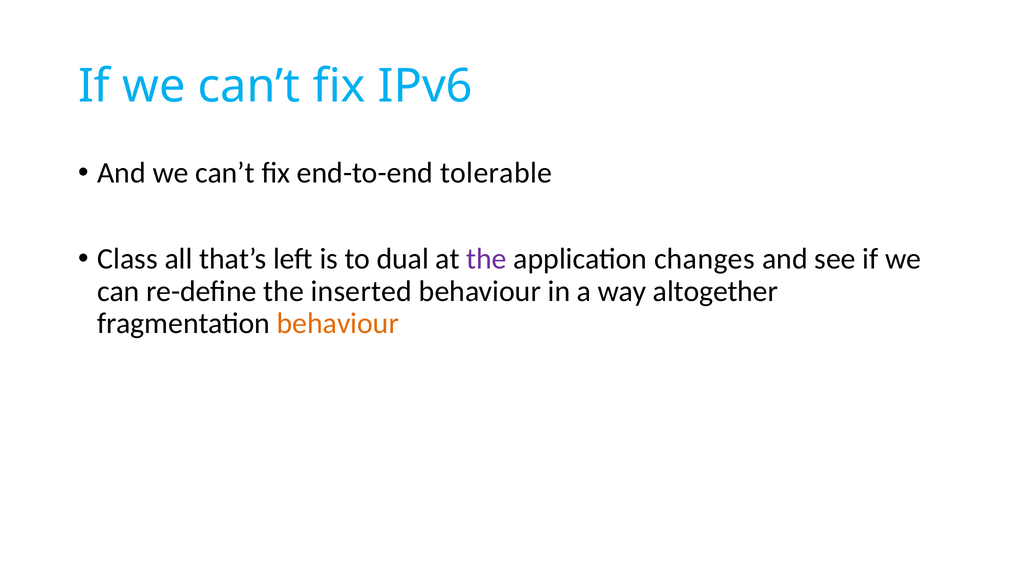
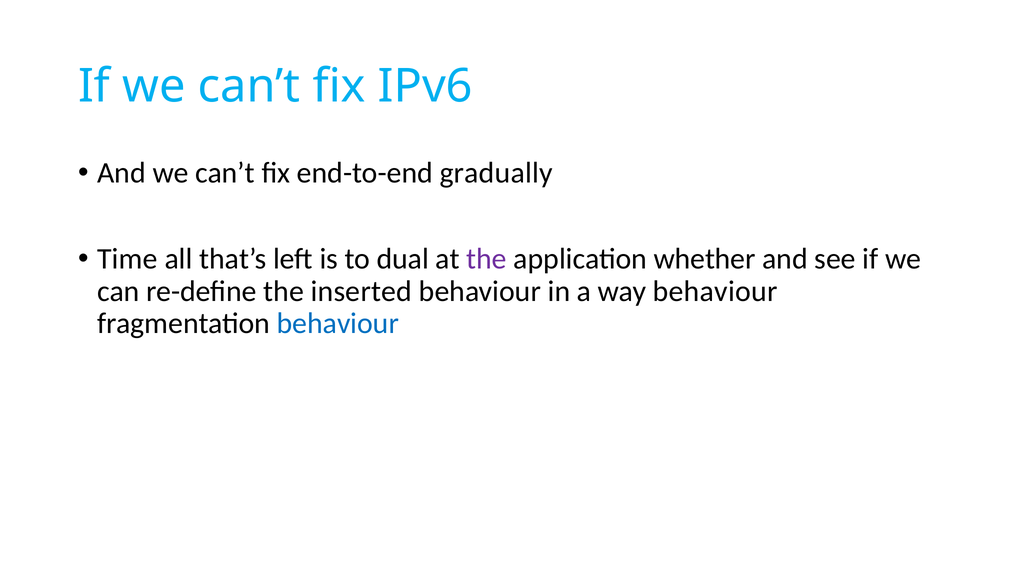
tolerable: tolerable -> gradually (496, 173)
Class: Class -> Time (128, 259)
changes: changes -> whether (705, 259)
way altogether: altogether -> behaviour (715, 291)
behaviour colour: orange -> blue (338, 324)
